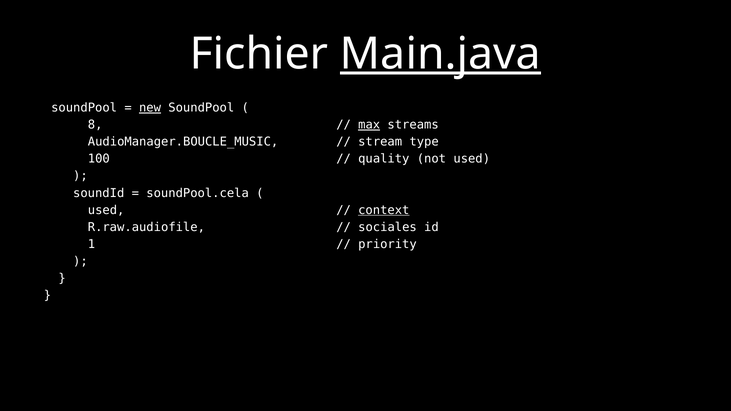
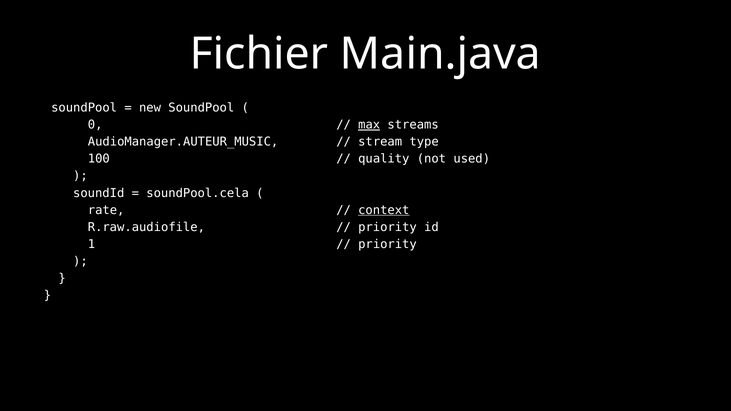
Main.java underline: present -> none (440, 54)
new underline: present -> none (150, 108)
8: 8 -> 0 (95, 125)
AudioManager.BOUCLE_MUSIC: AudioManager.BOUCLE_MUSIC -> AudioManager.AUTEUR_MUSIC (183, 142)
used: used -> rate (106, 210)
sociales: sociales -> priority (387, 227)
